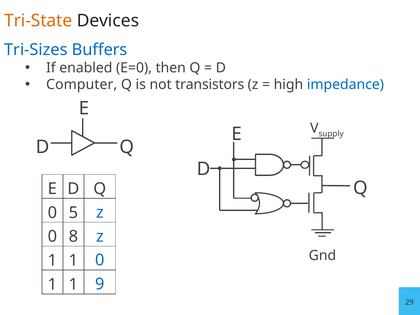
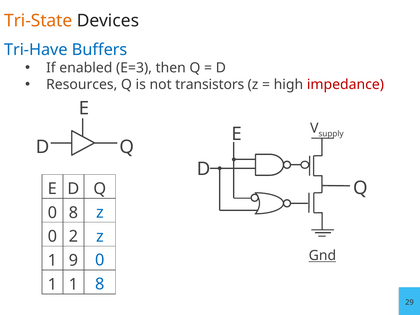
Tri-Sizes: Tri-Sizes -> Tri-Have (36, 50)
E=0: E=0 -> E=3 (134, 68)
Computer: Computer -> Resources (82, 85)
impedance colour: blue -> red (345, 85)
0 5: 5 -> 8 (74, 213)
8: 8 -> 2 (74, 237)
Gnd underline: none -> present (322, 256)
1: 1 -> 9 (74, 261)
1 9: 9 -> 8 (100, 284)
